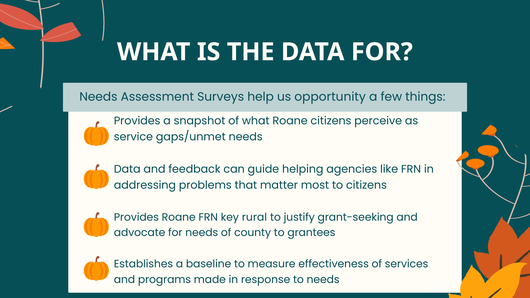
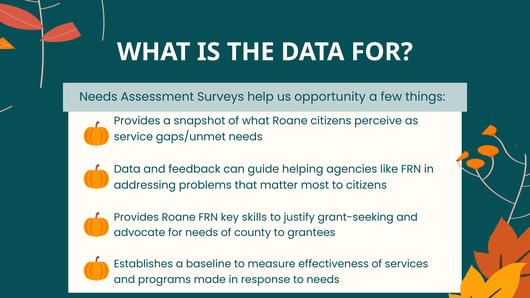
rural: rural -> skills (254, 217)
